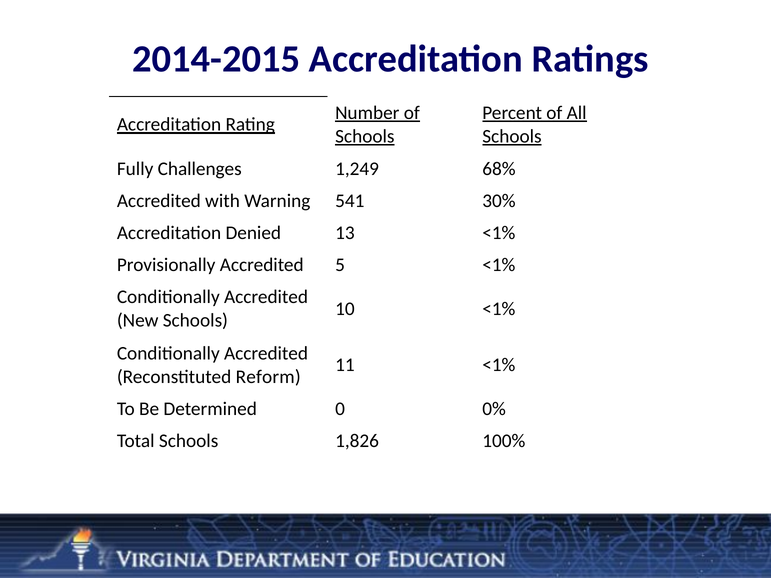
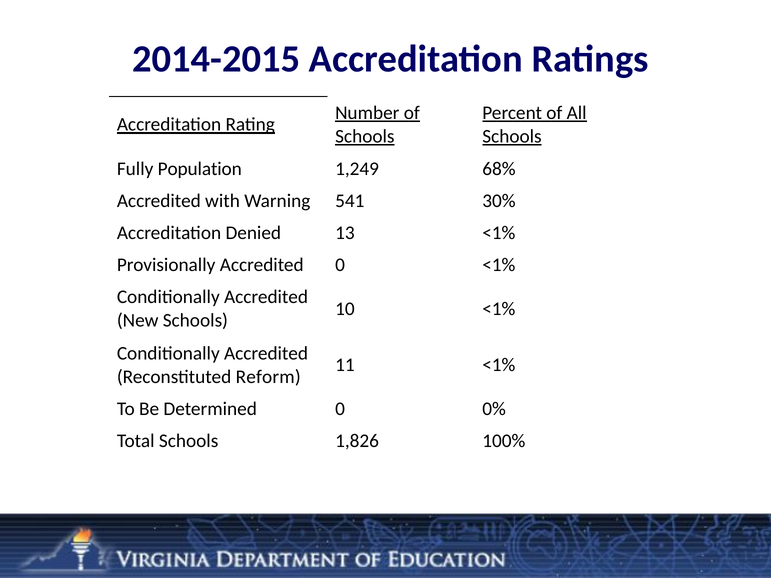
Challenges: Challenges -> Population (200, 169)
Accredited 5: 5 -> 0 (340, 265)
